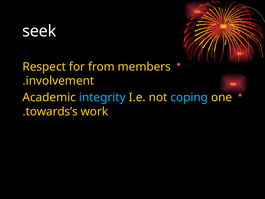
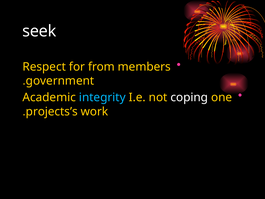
involvement: involvement -> government (60, 81)
coping colour: light blue -> white (189, 97)
towards’s: towards’s -> projects’s (52, 111)
